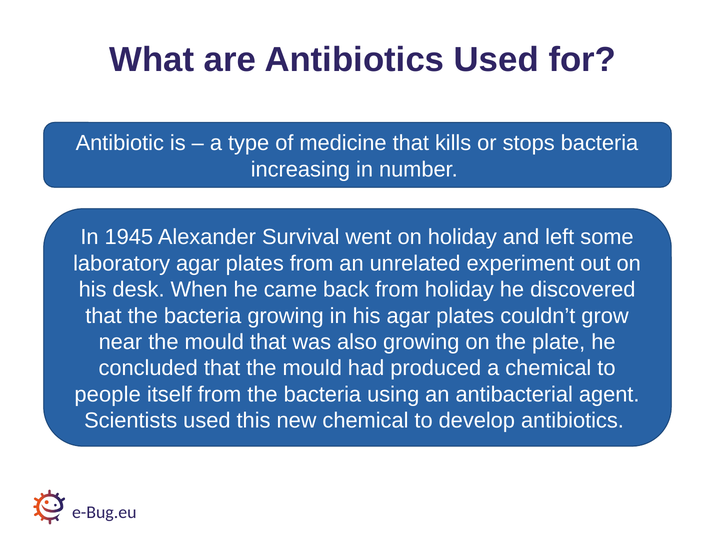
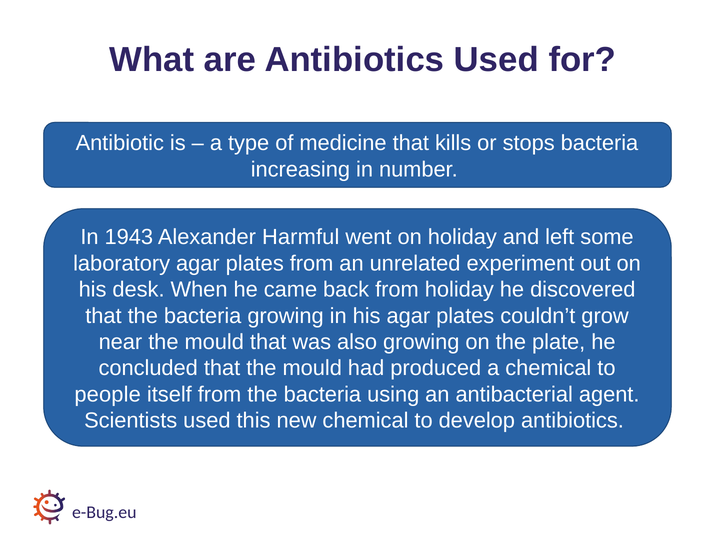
1945: 1945 -> 1943 (129, 237)
Survival: Survival -> Harmful (301, 237)
